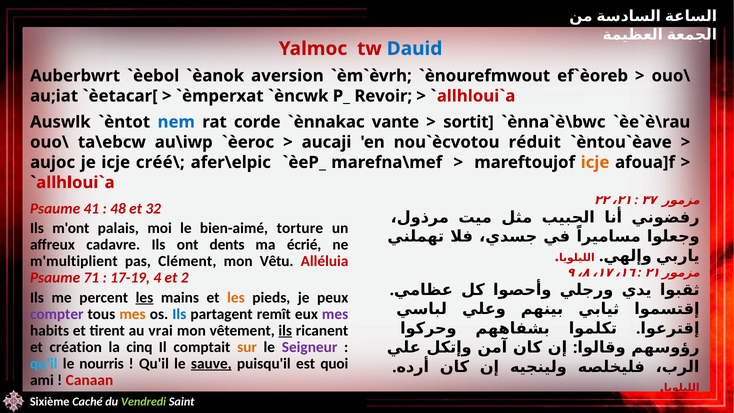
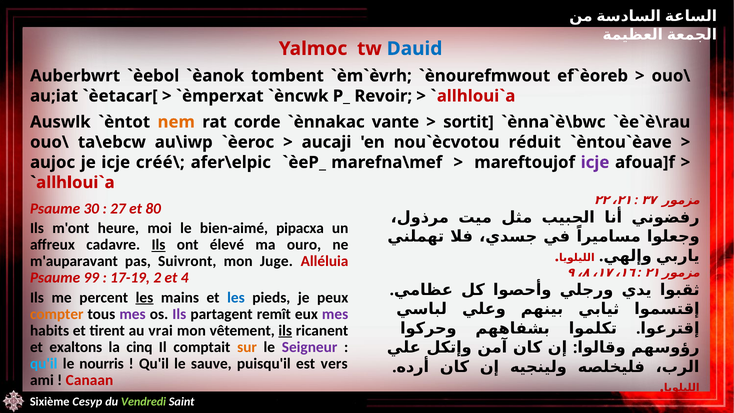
aversion: aversion -> tombent (287, 76)
nem colour: blue -> orange (176, 122)
icje colour: orange -> purple (595, 162)
41: 41 -> 30 (91, 209)
48: 48 -> 27 (118, 209)
32: 32 -> 80 (153, 209)
palais: palais -> heure (118, 228)
torture: torture -> pipacxa (300, 228)
Ils underline: none -> present (158, 245)
dents: dents -> élevé (227, 245)
écrié: écrié -> ouro (304, 245)
m'multiplient: m'multiplient -> m'auparavant (74, 261)
Clément: Clément -> Suivront (187, 261)
Vêtu: Vêtu -> Juge (276, 261)
71: 71 -> 99 (91, 278)
4: 4 -> 2 (157, 278)
2: 2 -> 4 (185, 278)
les colour: orange -> blue (236, 297)
compter colour: purple -> orange (57, 314)
mes colour: orange -> purple (133, 314)
Ils colour: blue -> purple (179, 314)
création: création -> exaltons (76, 347)
sauve underline: present -> none (211, 363)
quoi: quoi -> vers (334, 363)
Caché: Caché -> Cesyp (87, 402)
